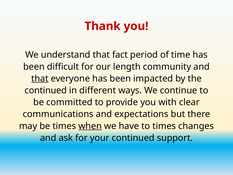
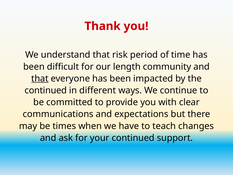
fact: fact -> risk (120, 55)
when underline: present -> none (90, 126)
to times: times -> teach (164, 126)
